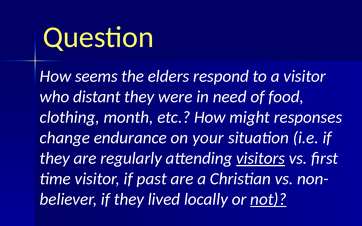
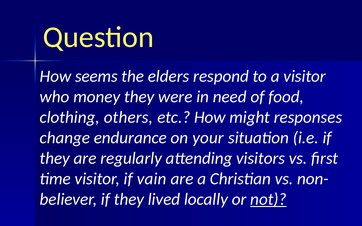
distant: distant -> money (97, 97)
month: month -> others (128, 117)
visitors underline: present -> none (261, 158)
past: past -> vain (152, 179)
